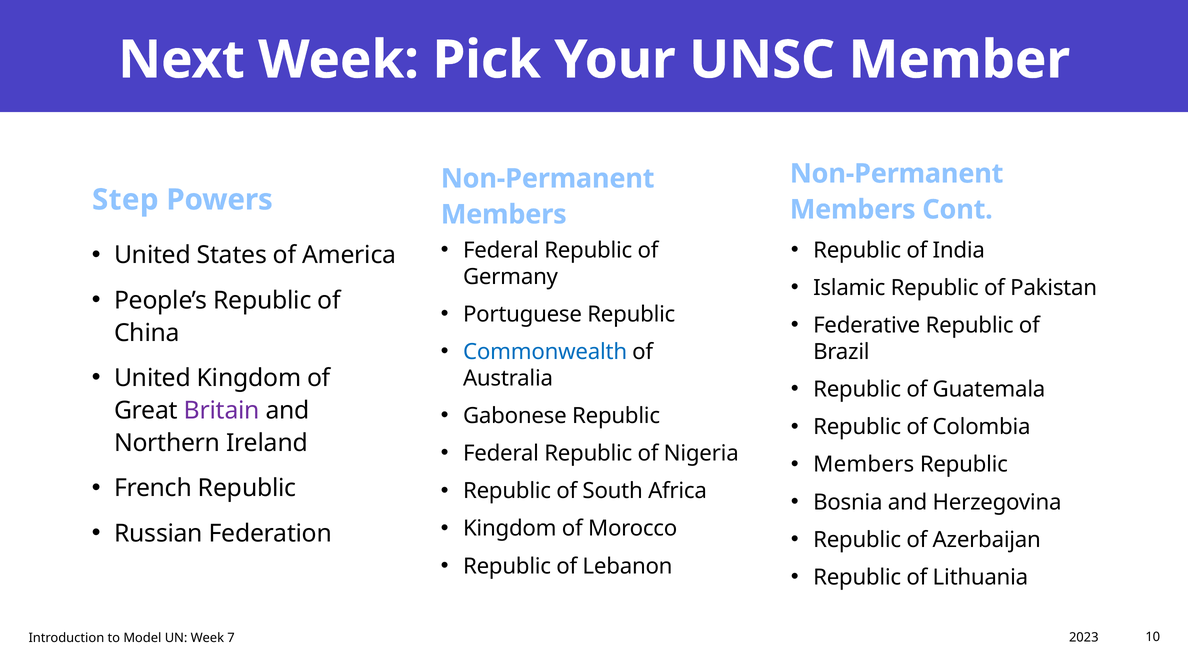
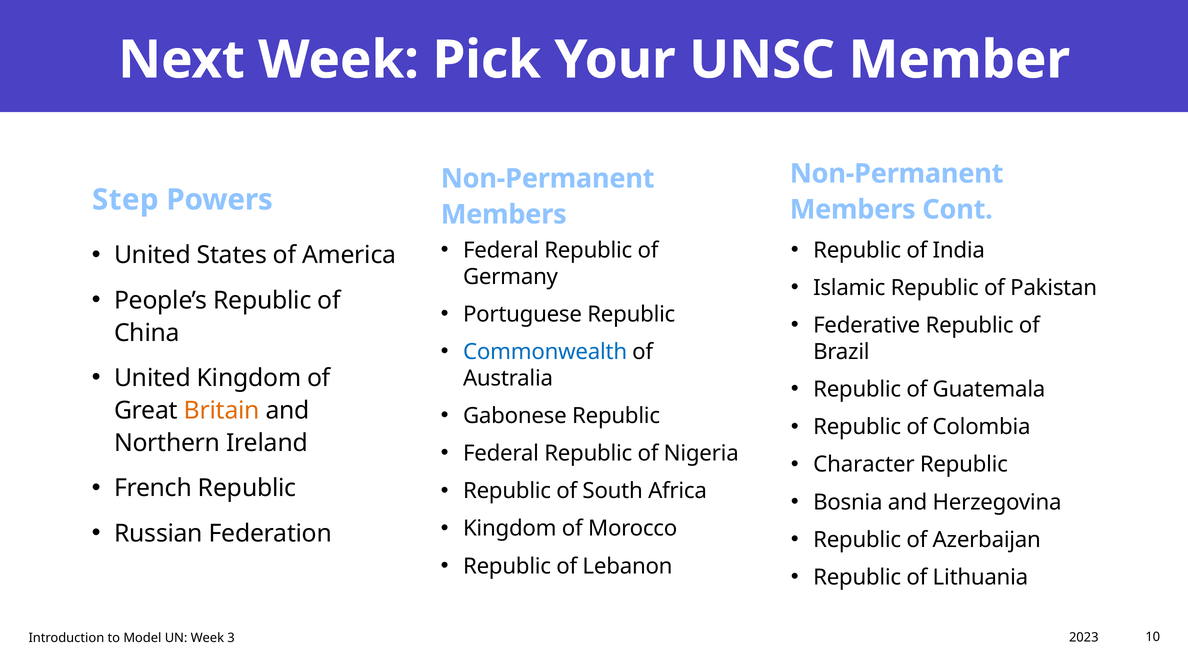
Britain colour: purple -> orange (222, 411)
Members: Members -> Character (864, 465)
7: 7 -> 3 (231, 638)
